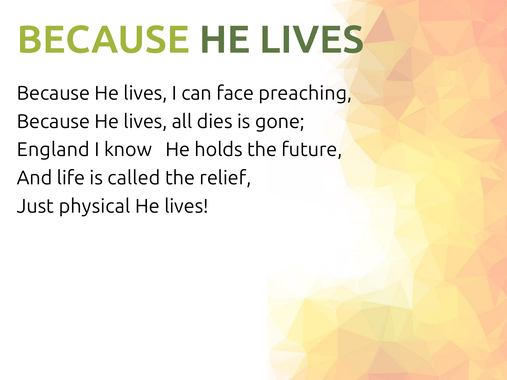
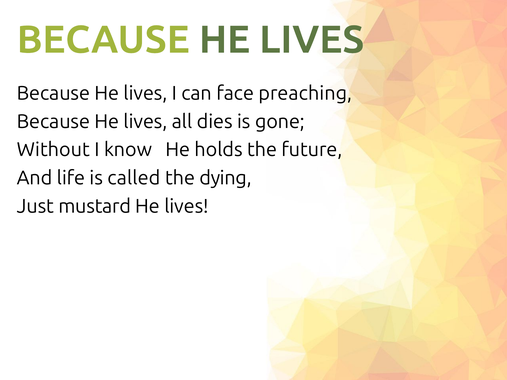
England: England -> Without (53, 150)
relief: relief -> dying (225, 178)
physical: physical -> mustard (95, 207)
